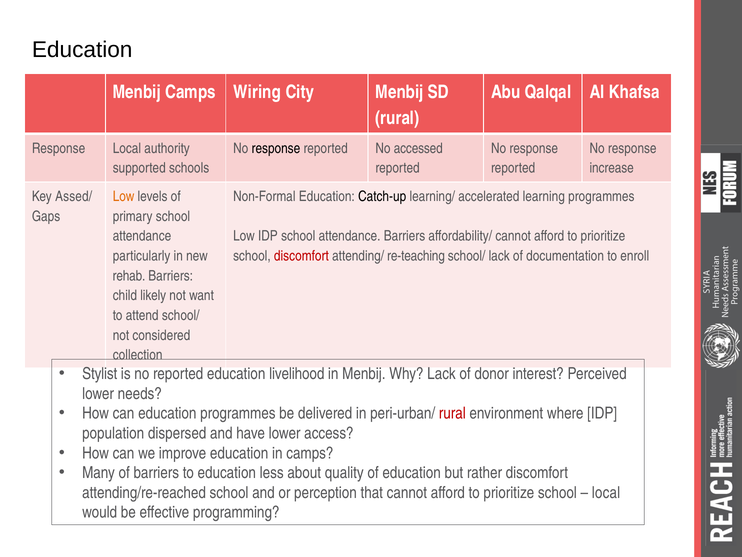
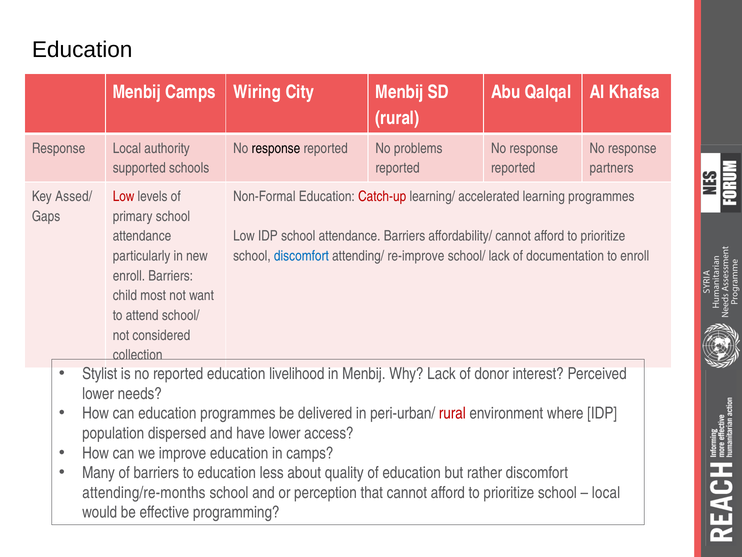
accessed: accessed -> problems (418, 148)
increase: increase -> partners (612, 168)
Low colour: orange -> red (124, 196)
Catch-up colour: black -> red (382, 196)
discomfort colour: red -> blue (301, 256)
re-teaching: re-teaching -> re-improve (416, 256)
rehab: rehab -> enroll (129, 276)
likely: likely -> most (153, 295)
attending/re-reached: attending/re-reached -> attending/re-months (144, 492)
